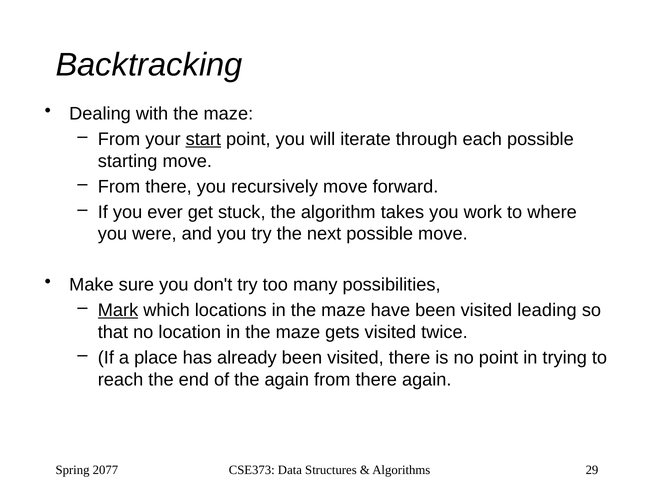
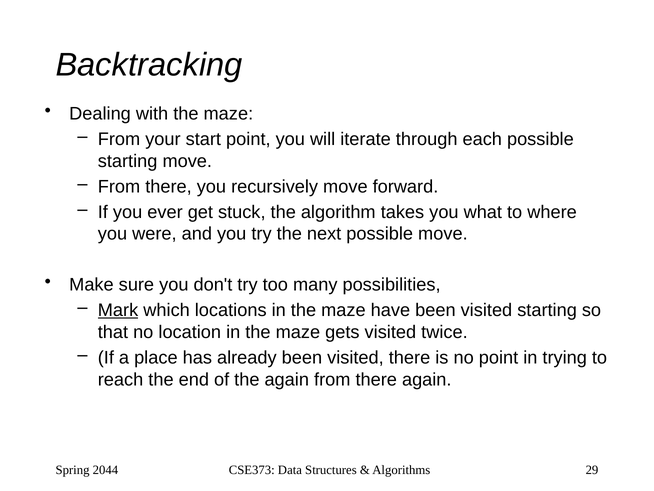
start underline: present -> none (203, 139)
work: work -> what (483, 212)
visited leading: leading -> starting (547, 310)
2077: 2077 -> 2044 (105, 470)
